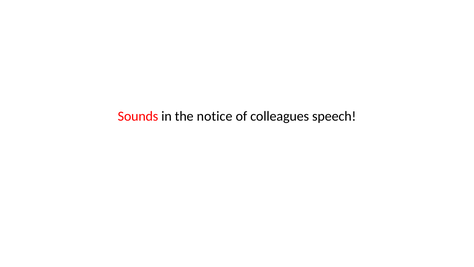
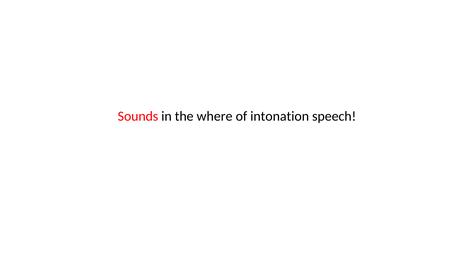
notice: notice -> where (215, 116)
colleagues: colleagues -> intonation (280, 116)
